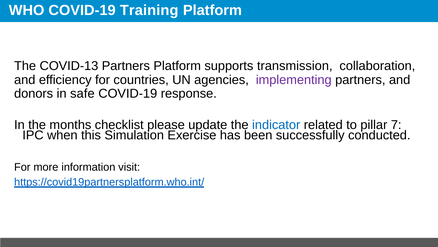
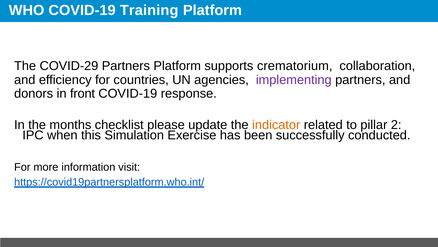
COVID-13: COVID-13 -> COVID-29 (69, 66)
transmission: transmission -> crematorium (295, 66)
safe: safe -> front (83, 93)
indicator colour: blue -> orange (276, 125)
7: 7 -> 2 (396, 125)
